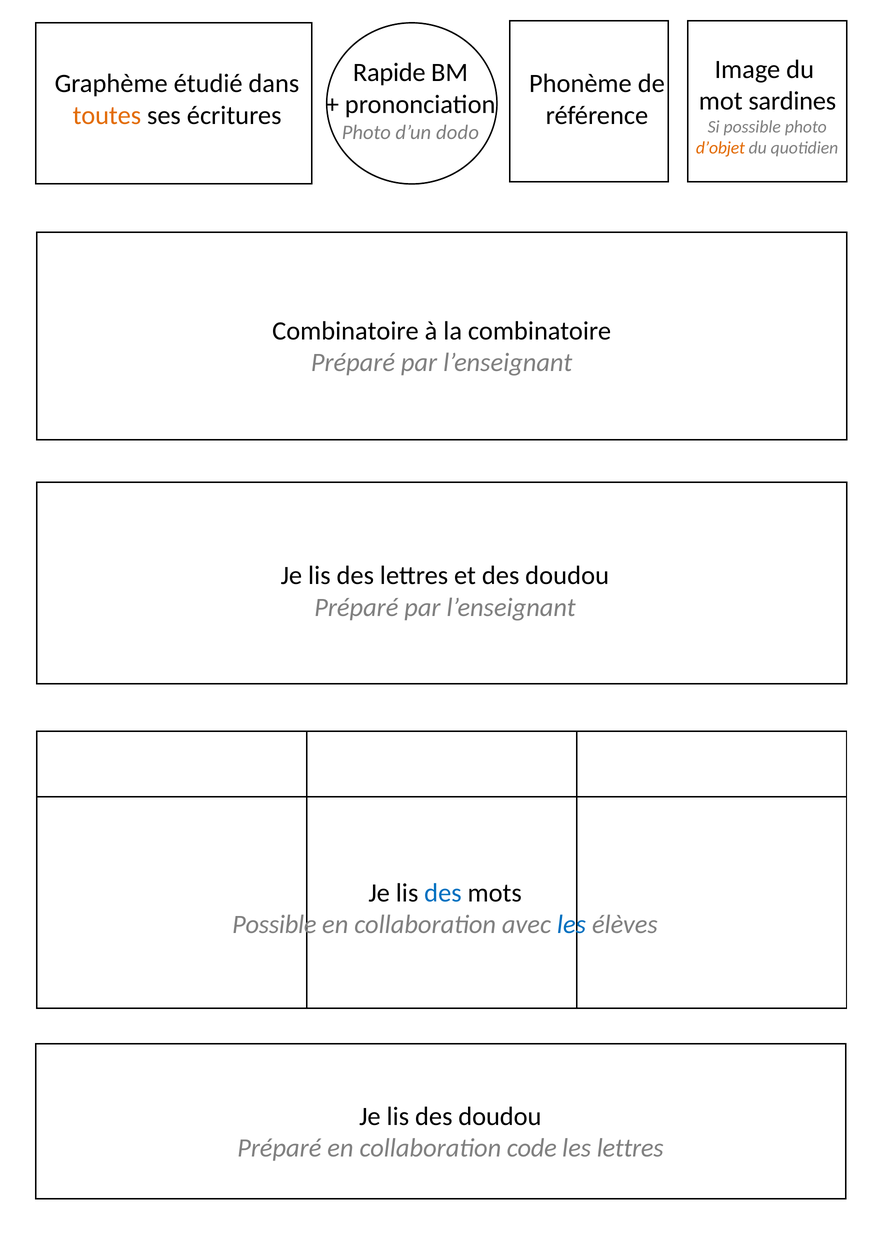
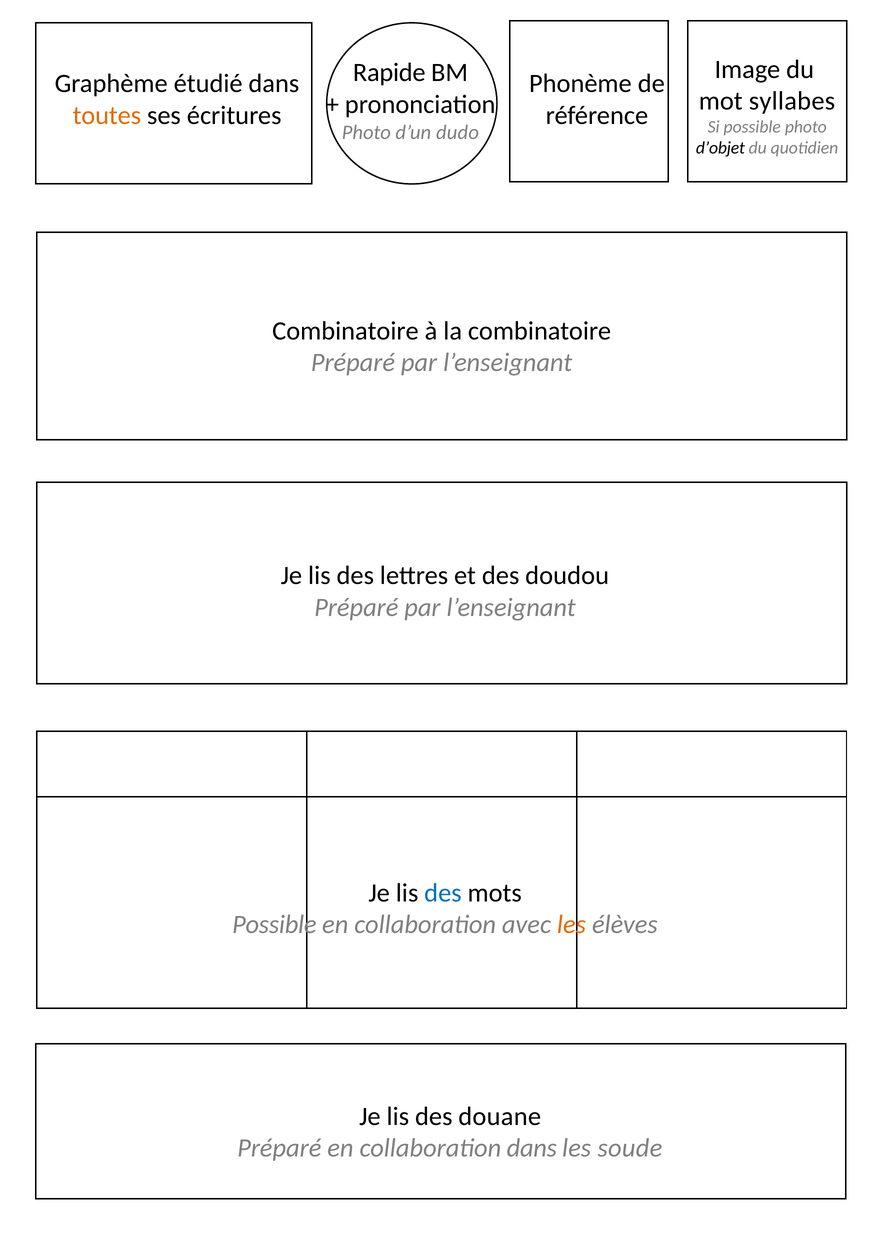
sardines: sardines -> syllabes (792, 101)
dodo: dodo -> dudo (458, 132)
d’objet colour: orange -> black (720, 148)
les colour: blue -> orange (571, 924)
lis des doudou: doudou -> douane (500, 1116)
collaboration code: code -> dans (532, 1148)
les lettres: lettres -> soude (630, 1148)
